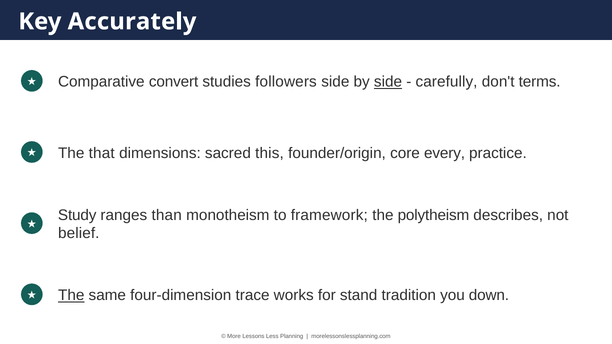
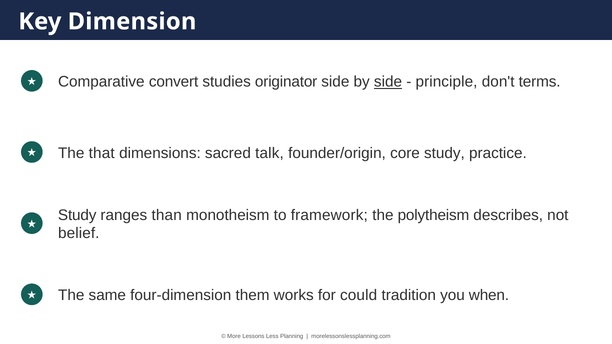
Accurately: Accurately -> Dimension (132, 22)
followers: followers -> originator (286, 82)
carefully: carefully -> principle (447, 82)
this: this -> talk (269, 153)
core every: every -> study (444, 153)
The underline: present -> none (71, 296)
trace: trace -> them (253, 296)
stand: stand -> could (359, 296)
down: down -> when (489, 296)
